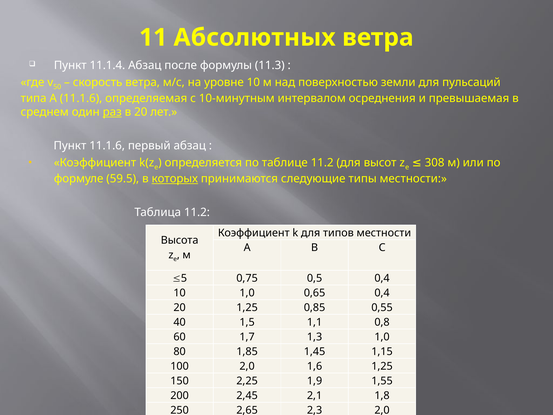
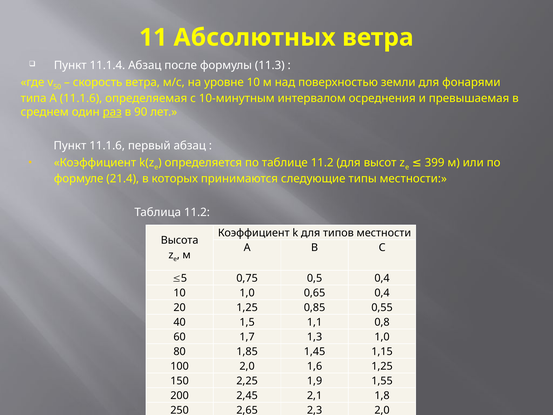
пульсаций: пульсаций -> фонарями (471, 82)
в 20: 20 -> 90 (141, 112)
308: 308 -> 399 (435, 163)
59.5: 59.5 -> 21.4 (123, 179)
которых underline: present -> none (175, 179)
